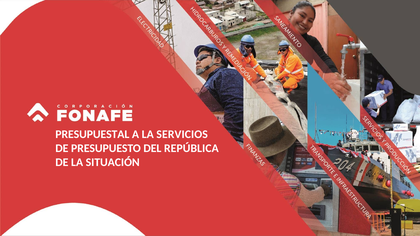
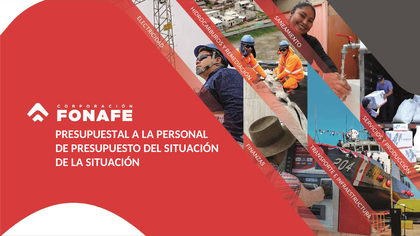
SERVICIOS: SERVICIOS -> PERSONAL (182, 135)
DEL REPÚBLICA: REPÚBLICA -> SITUACIÓN (191, 149)
